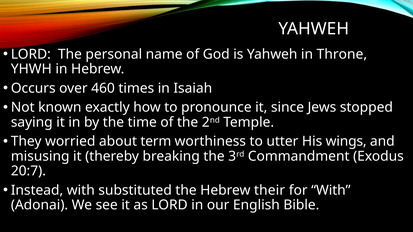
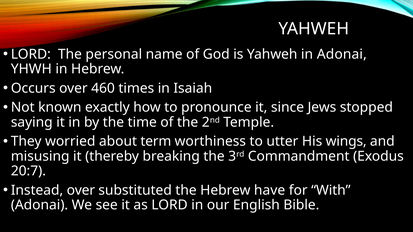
in Throne: Throne -> Adonai (342, 54)
Instead with: with -> over (81, 190)
their: their -> have (270, 190)
